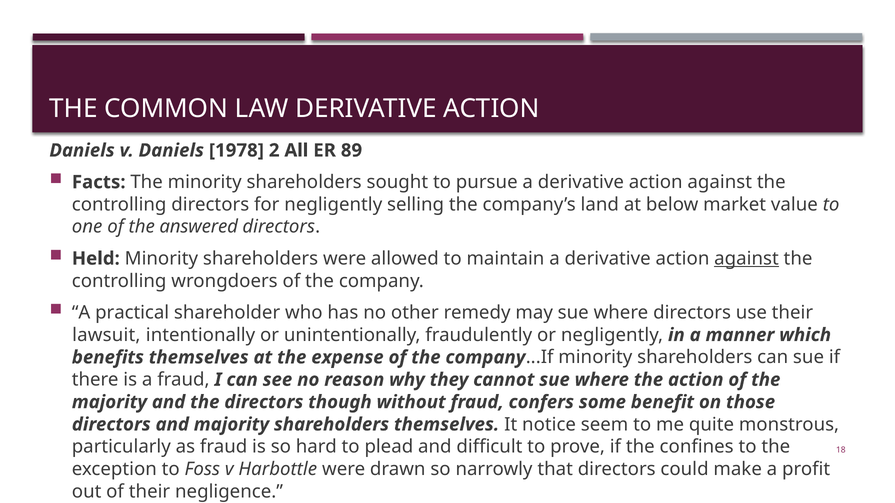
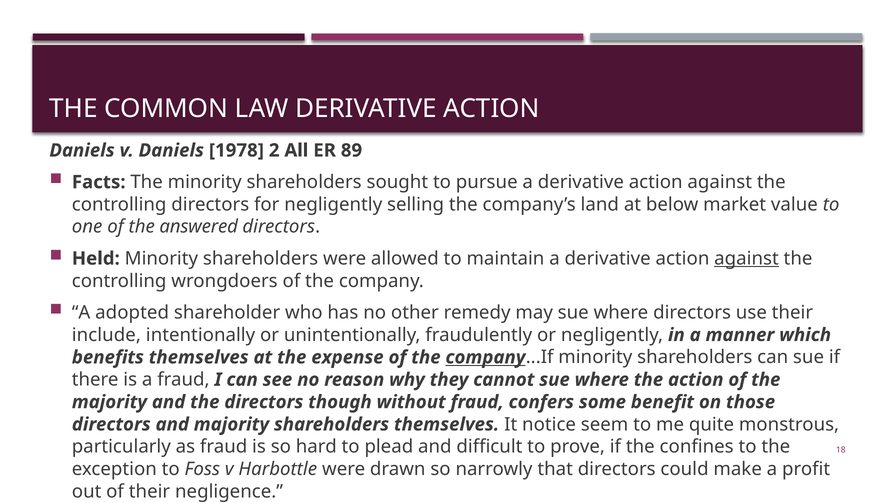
practical: practical -> adopted (132, 313)
lawsuit: lawsuit -> include (106, 335)
company underline: none -> present (485, 358)
